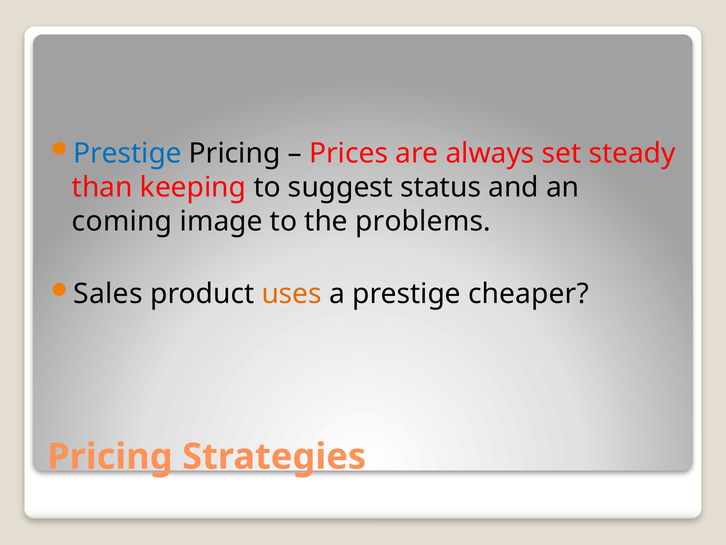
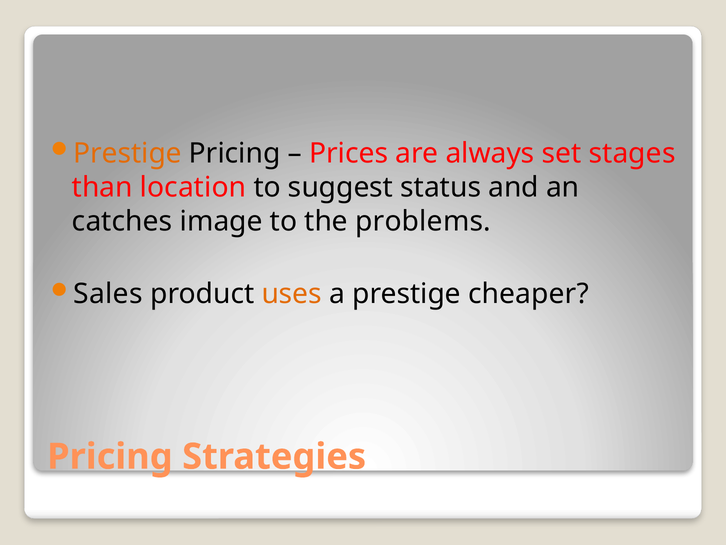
Prestige colour: blue -> orange (128, 153)
steady: steady -> stages (632, 153)
keeping: keeping -> location (193, 187)
coming: coming -> catches (122, 221)
